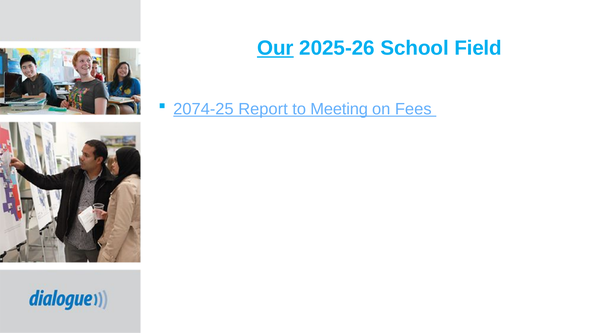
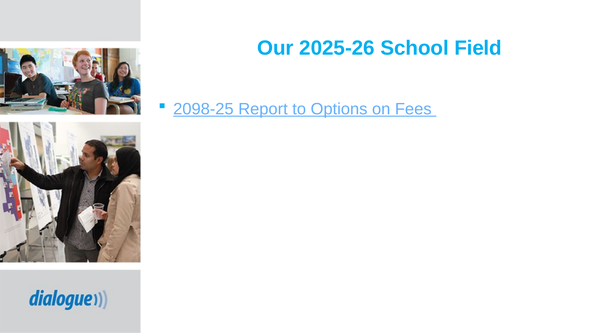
Our underline: present -> none (275, 48)
2074-25: 2074-25 -> 2098-25 (203, 109)
Meeting: Meeting -> Options (339, 109)
